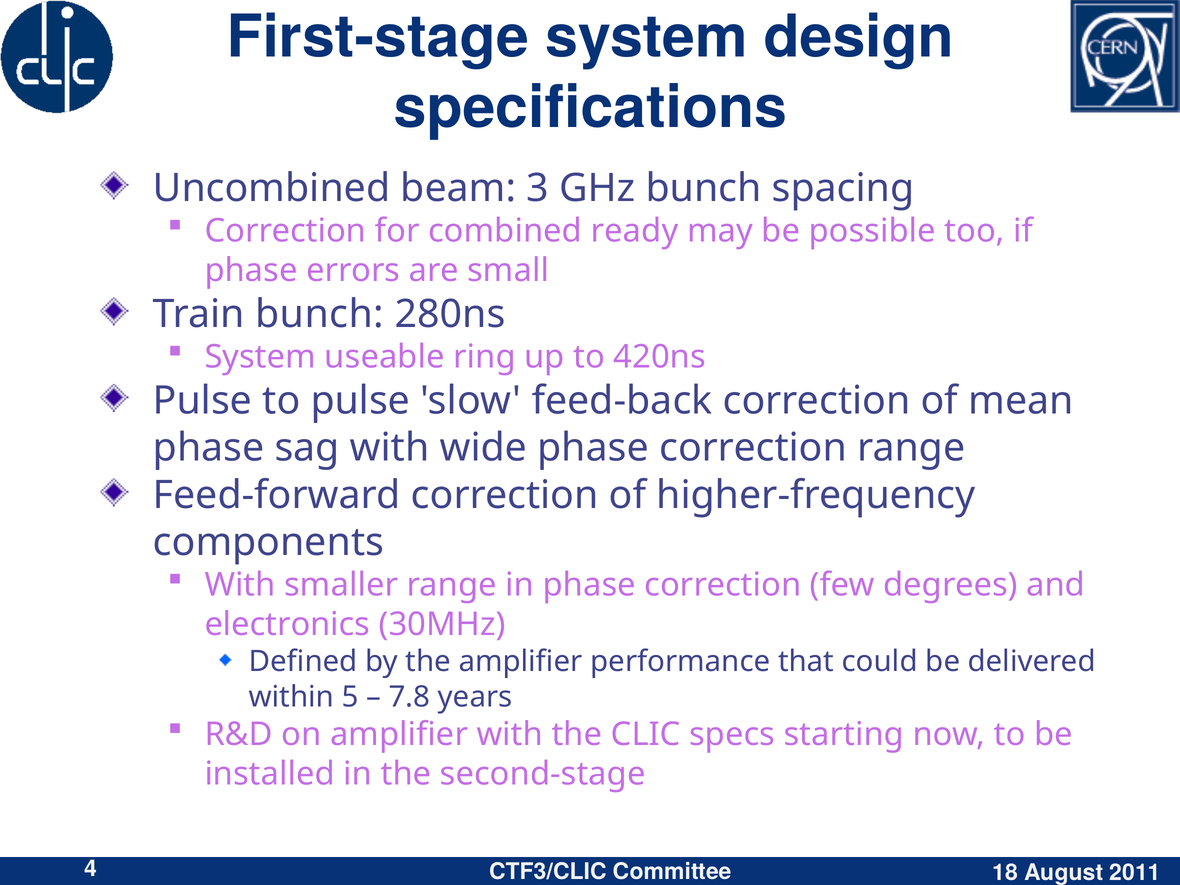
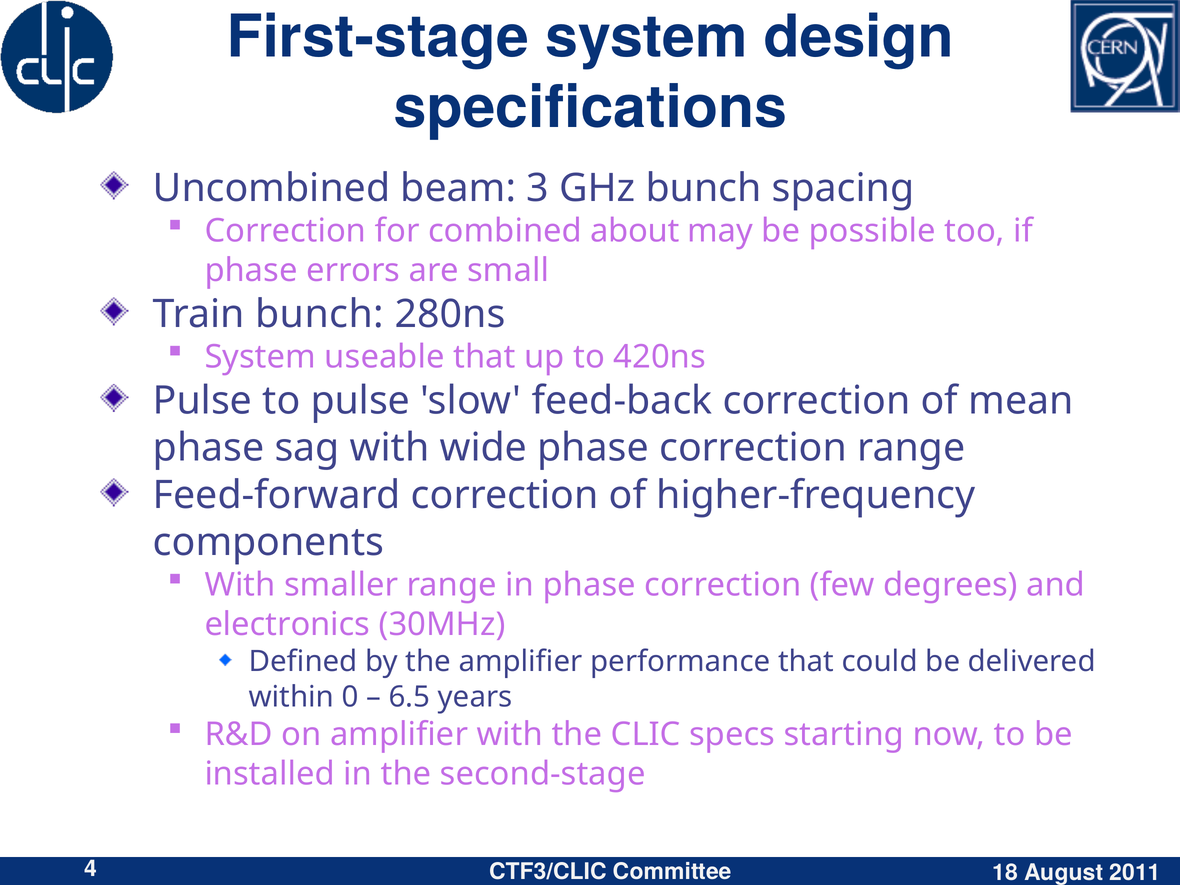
ready: ready -> about (635, 231)
useable ring: ring -> that (484, 357)
5: 5 -> 0 (350, 697)
7.8: 7.8 -> 6.5 (409, 697)
